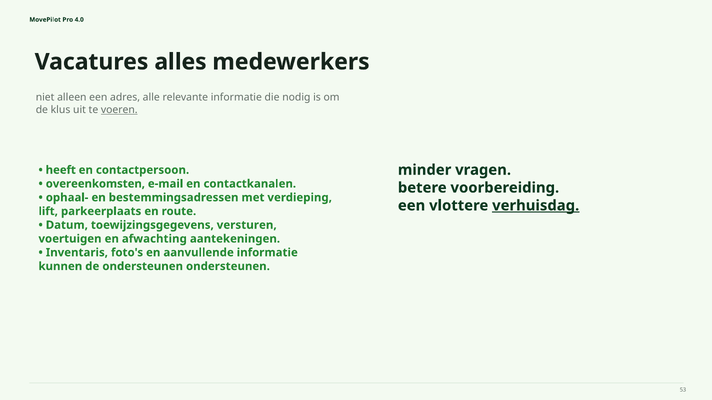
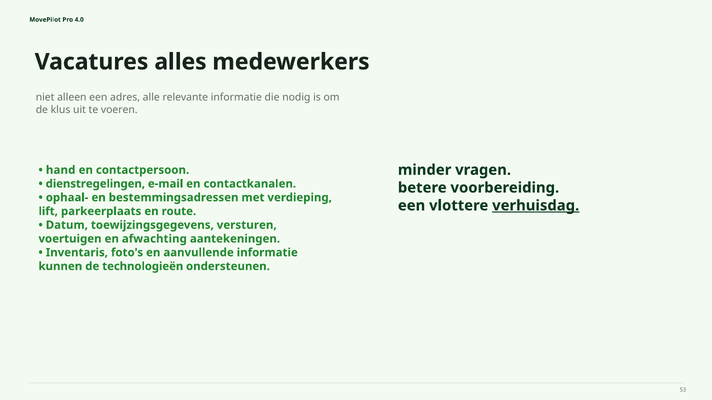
voeren underline: present -> none (119, 110)
heeft: heeft -> hand (61, 170)
overeenkomsten: overeenkomsten -> dienstregelingen (95, 184)
de ondersteunen: ondersteunen -> technologieën (143, 267)
